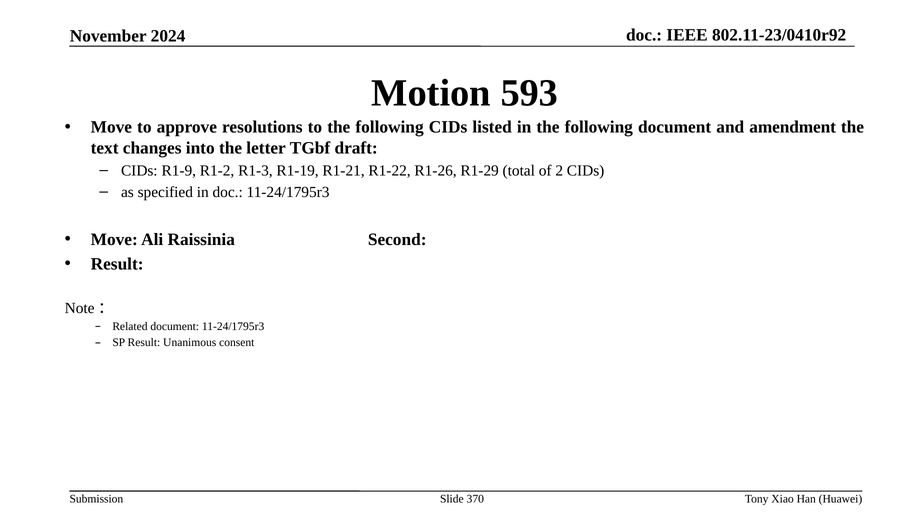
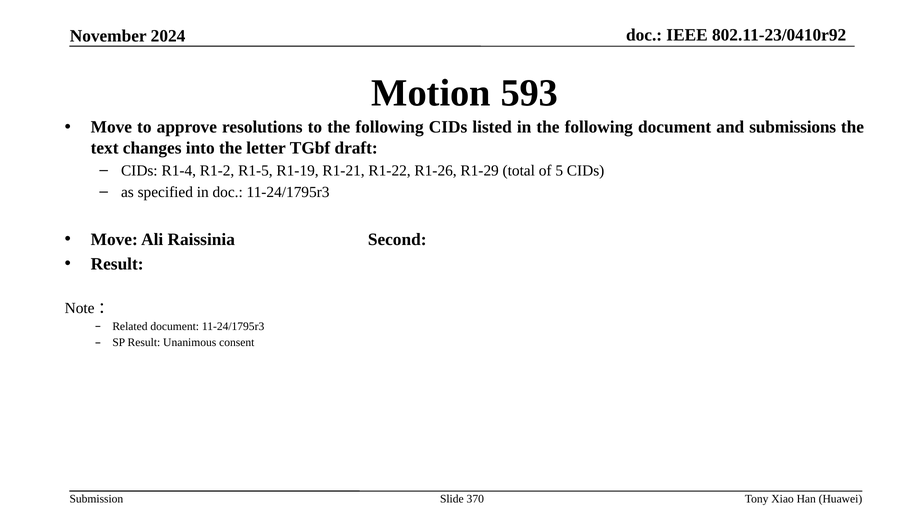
amendment: amendment -> submissions (793, 127)
R1-9: R1-9 -> R1-4 (179, 171)
R1-3: R1-3 -> R1-5 (255, 171)
2: 2 -> 5 (559, 171)
